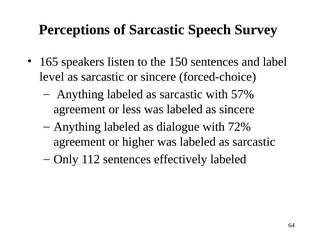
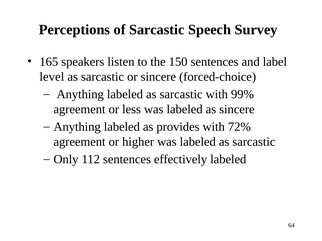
57%: 57% -> 99% (242, 94)
dialogue: dialogue -> provides (178, 127)
